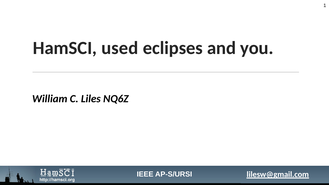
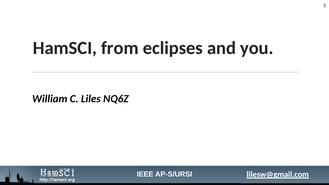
used: used -> from (120, 48)
